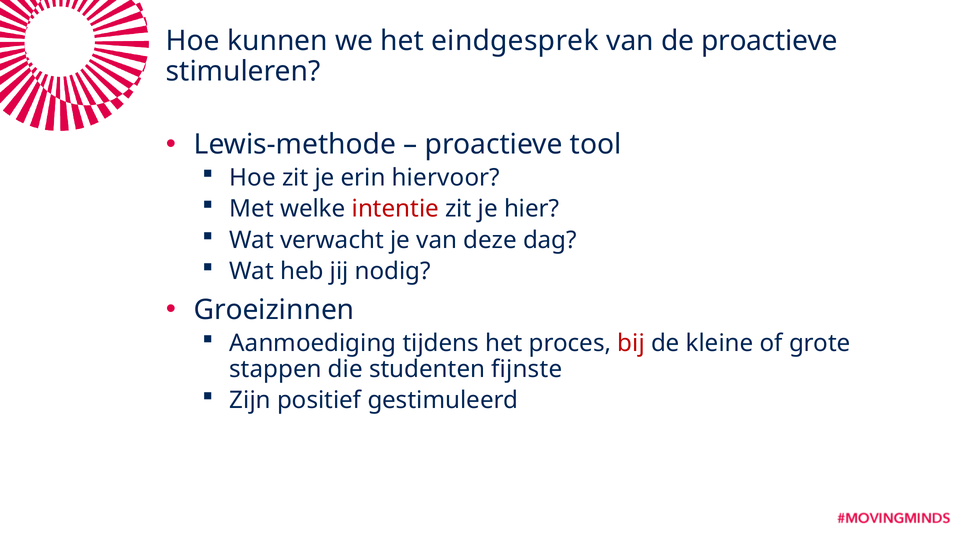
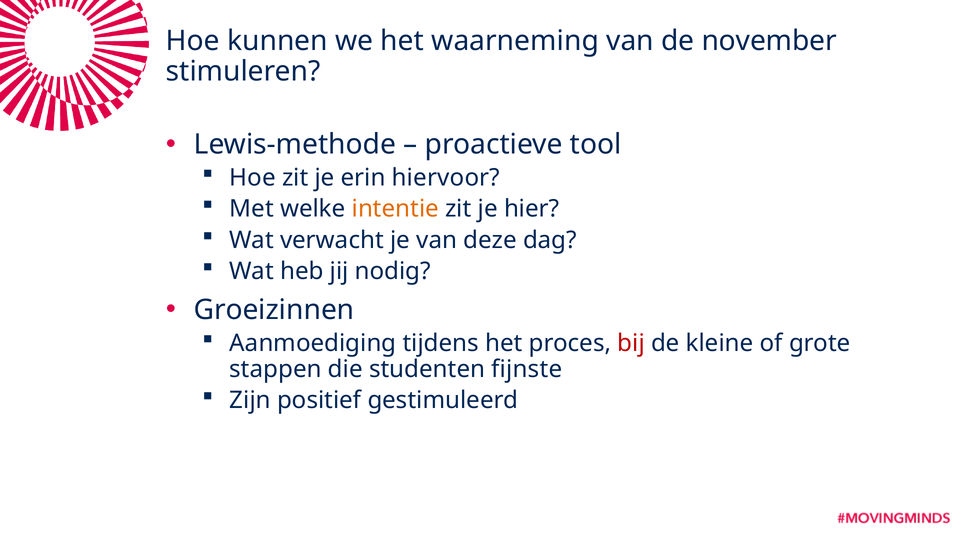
eindgesprek: eindgesprek -> waarneming (515, 41)
de proactieve: proactieve -> november (769, 41)
intentie colour: red -> orange (395, 209)
